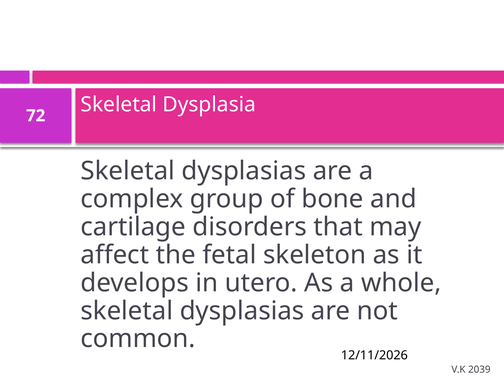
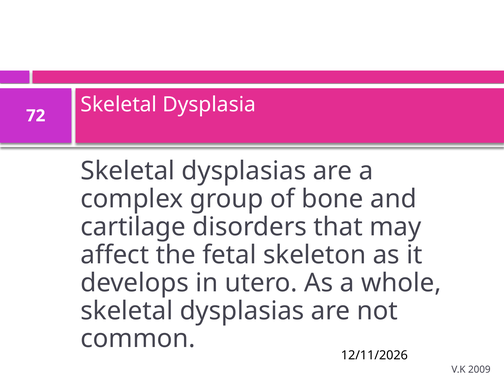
2039: 2039 -> 2009 (479, 369)
